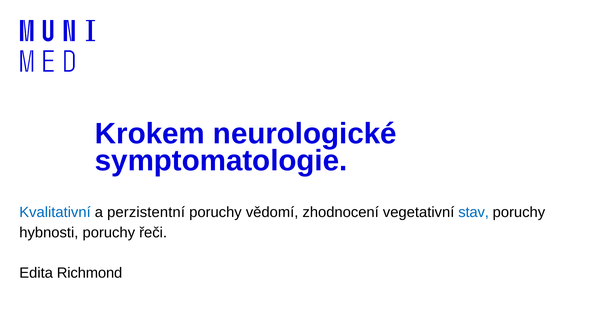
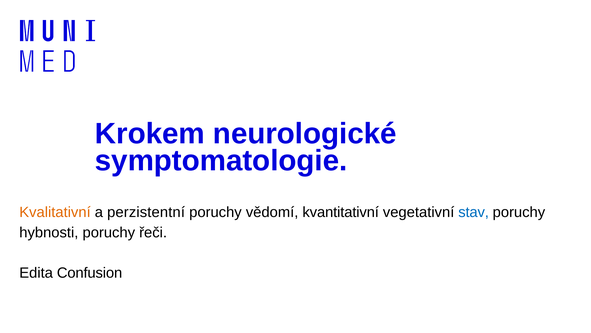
Kvalitativní colour: blue -> orange (55, 212)
zhodnocení: zhodnocení -> kvantitativní (341, 212)
Richmond: Richmond -> Confusion (90, 273)
